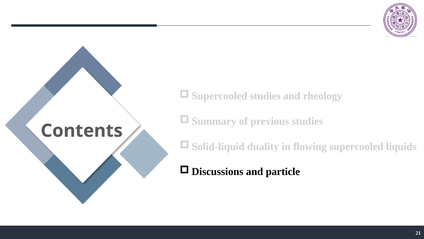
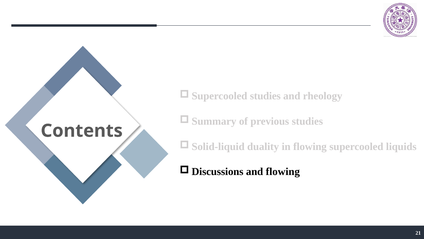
and particle: particle -> flowing (283, 171)
